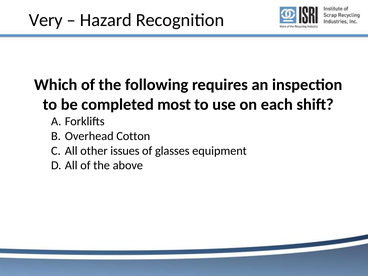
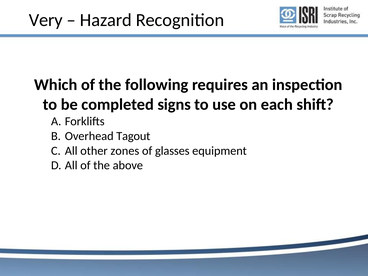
most: most -> signs (174, 104)
Cotton: Cotton -> Tagout (133, 136)
issues: issues -> zones (125, 151)
